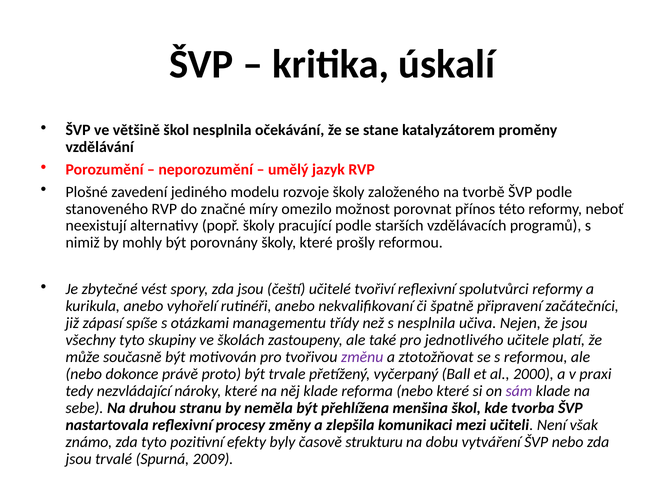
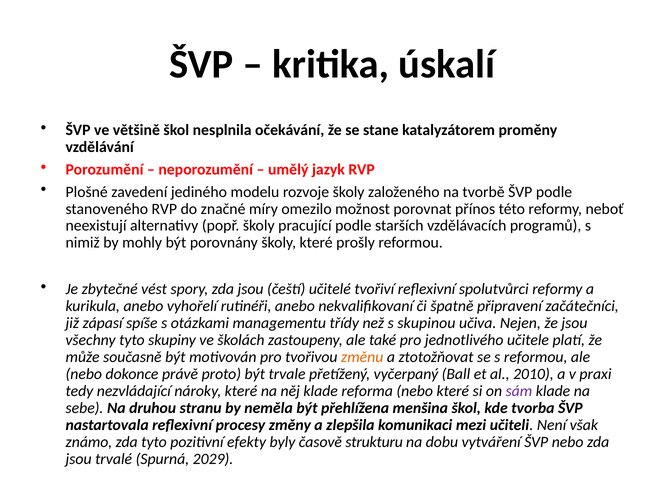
s nesplnila: nesplnila -> skupinou (426, 323)
změnu colour: purple -> orange (362, 357)
2000: 2000 -> 2010 (533, 374)
2009: 2009 -> 2029 (213, 459)
